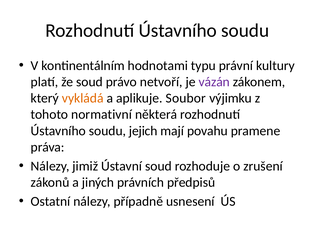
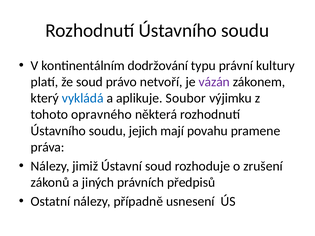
hodnotami: hodnotami -> dodržování (158, 66)
vykládá colour: orange -> blue (83, 98)
normativní: normativní -> opravného (101, 115)
